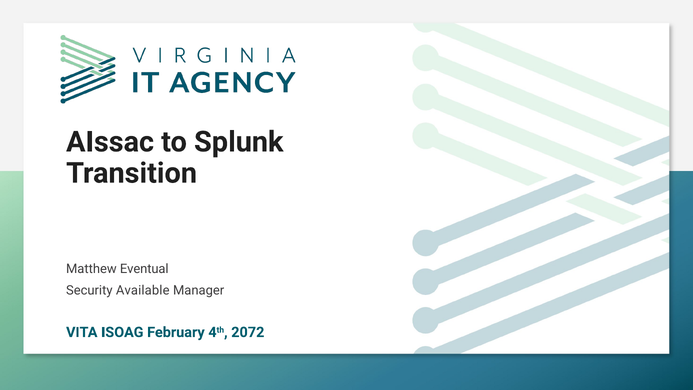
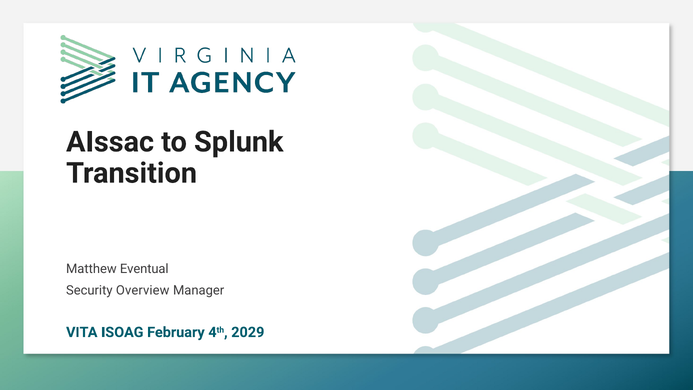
Available: Available -> Overview (143, 290)
2072: 2072 -> 2029 (248, 332)
